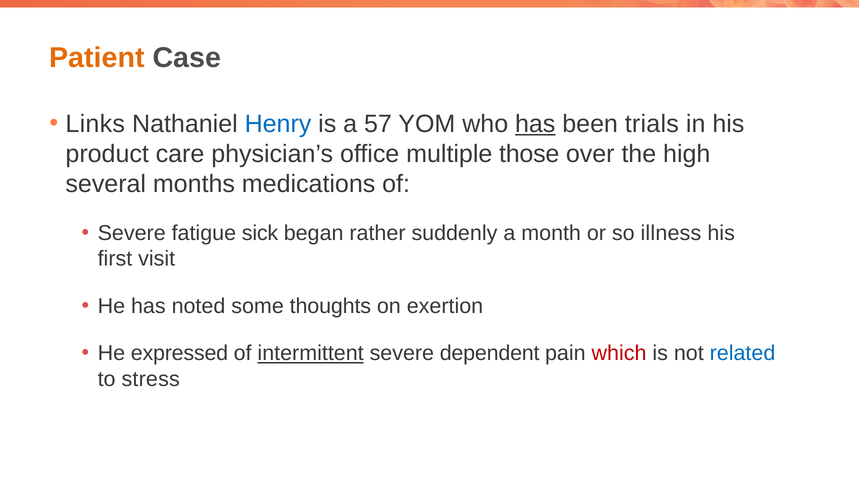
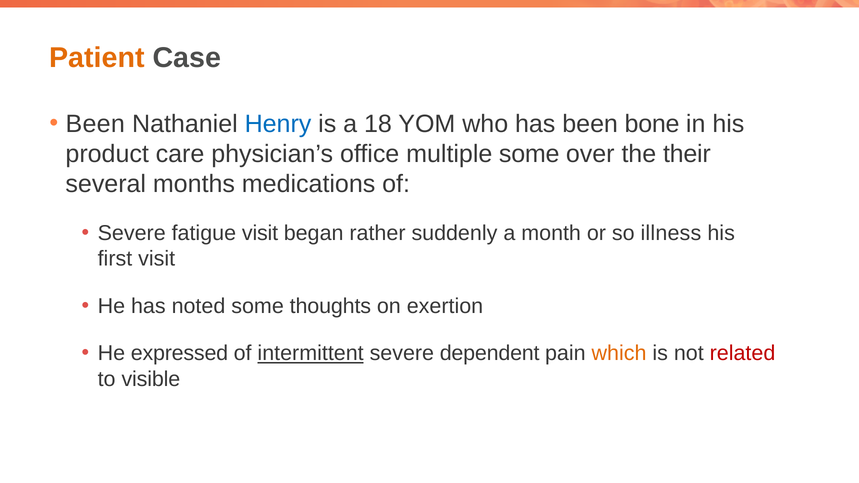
Links: Links -> Been (95, 124)
57: 57 -> 18 (378, 124)
has underline: present -> none (535, 124)
trials: trials -> bone (652, 124)
multiple those: those -> some (529, 154)
high: high -> their (687, 154)
fatigue sick: sick -> visit (260, 233)
which colour: red -> orange (619, 354)
related colour: blue -> red (742, 354)
stress: stress -> visible (151, 379)
